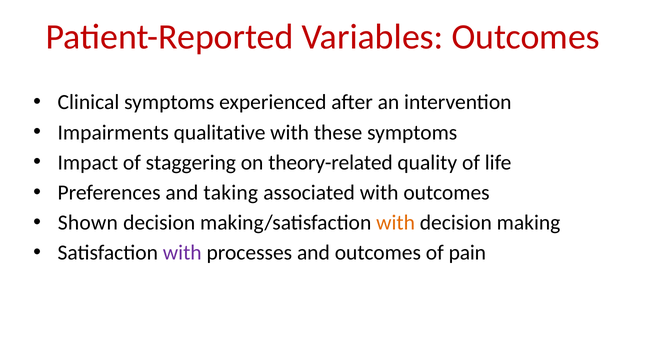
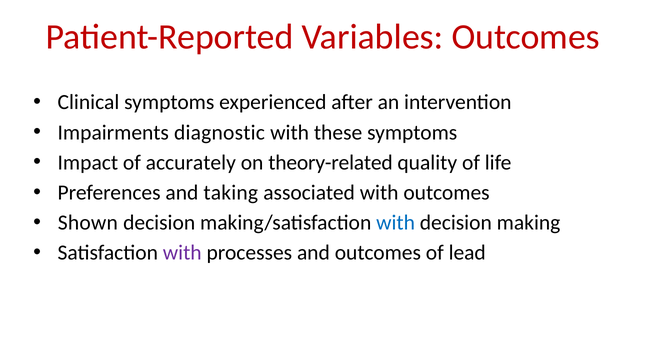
qualitative: qualitative -> diagnostic (219, 133)
staggering: staggering -> accurately (191, 163)
with colour: orange -> blue (396, 223)
pain: pain -> lead (467, 253)
